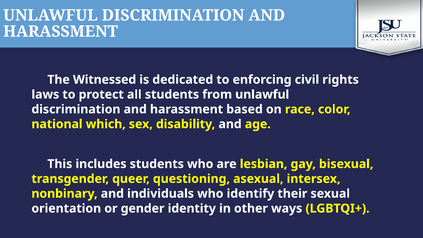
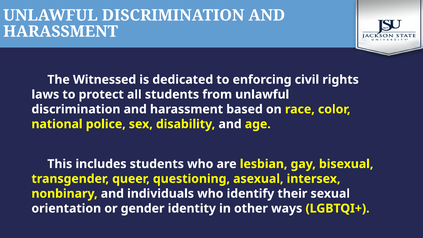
which: which -> police (106, 124)
